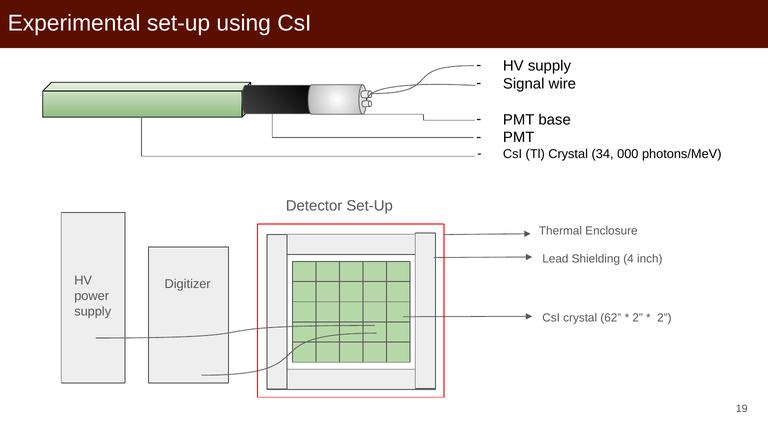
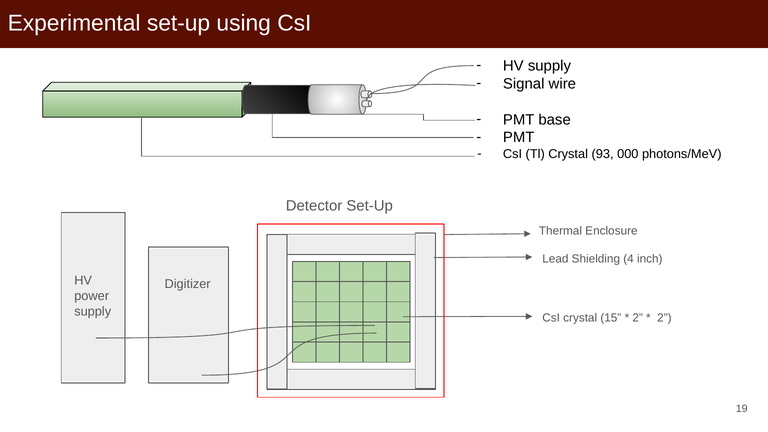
34: 34 -> 93 (603, 154)
62: 62 -> 15 (611, 318)
